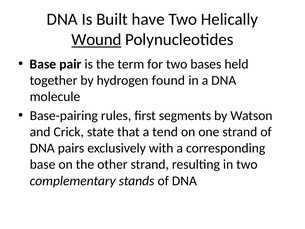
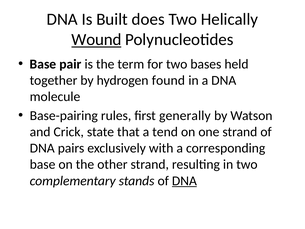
have: have -> does (148, 19)
segments: segments -> generally (185, 116)
DNA underline: none -> present (184, 181)
